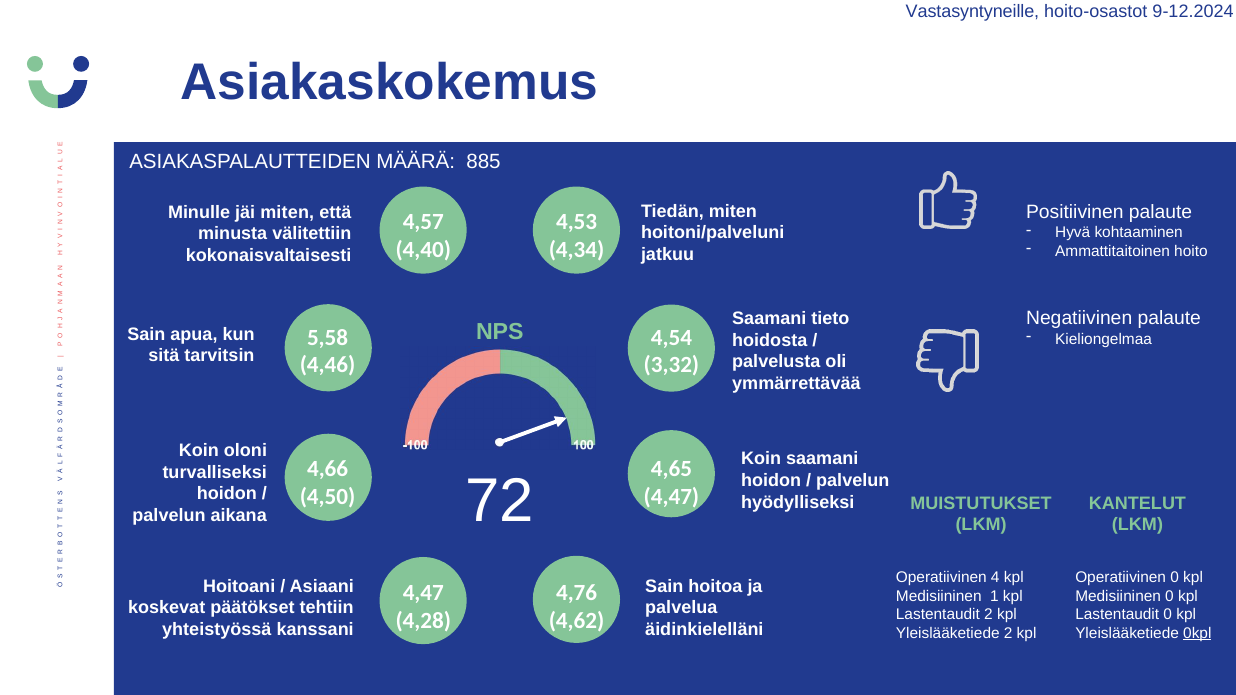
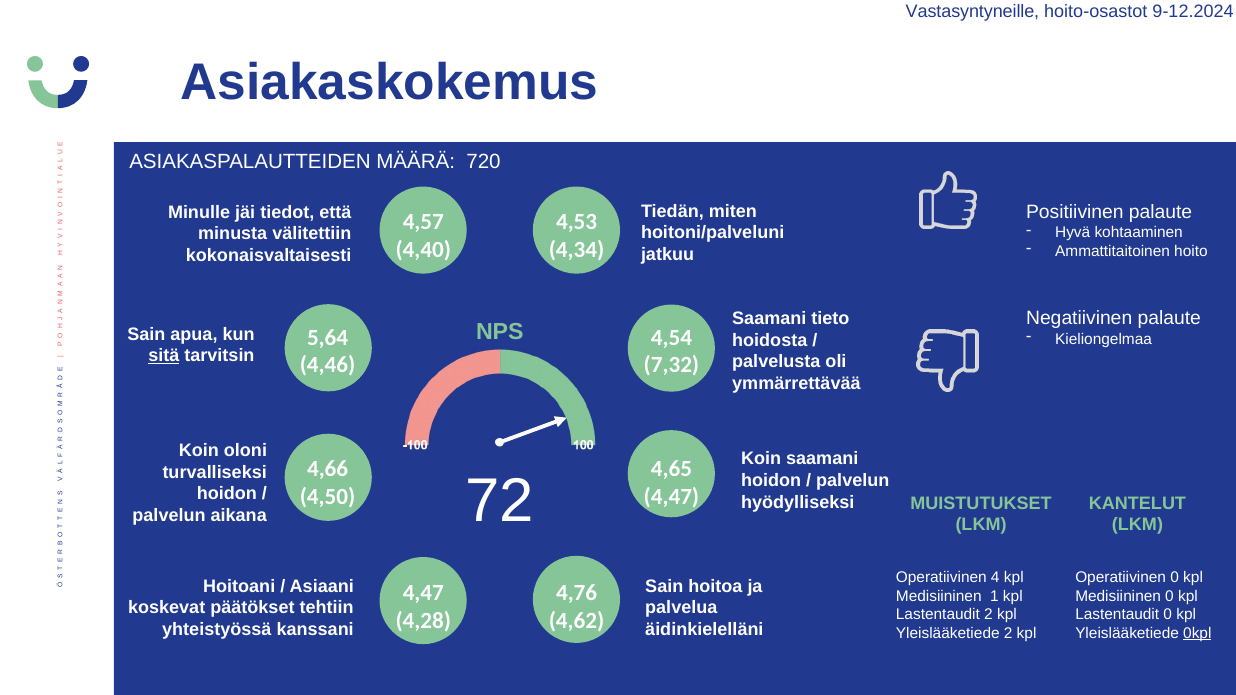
885: 885 -> 720 (484, 162)
jäi miten: miten -> tiedot (287, 212)
5,58: 5,58 -> 5,64 (328, 338)
sitä underline: none -> present (164, 356)
3,32: 3,32 -> 7,32 (671, 365)
